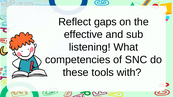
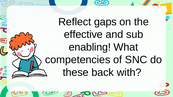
listening: listening -> enabling (90, 47)
tools: tools -> back (103, 73)
